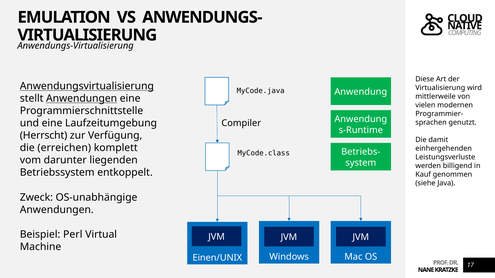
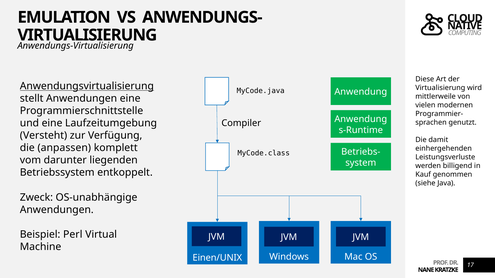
Anwendungen underline: present -> none (82, 99)
Herrscht: Herrscht -> Versteht (44, 136)
erreichen: erreichen -> anpassen (64, 148)
